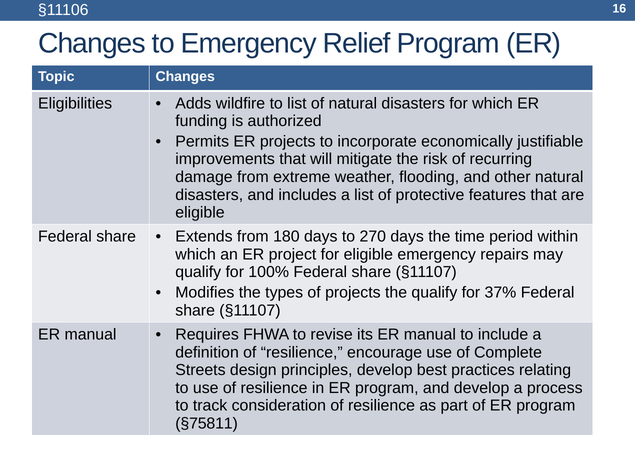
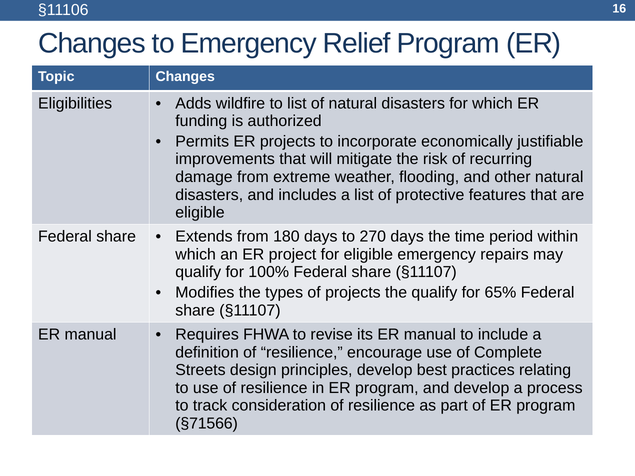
37%: 37% -> 65% (500, 293)
§75811: §75811 -> §71566 (207, 424)
